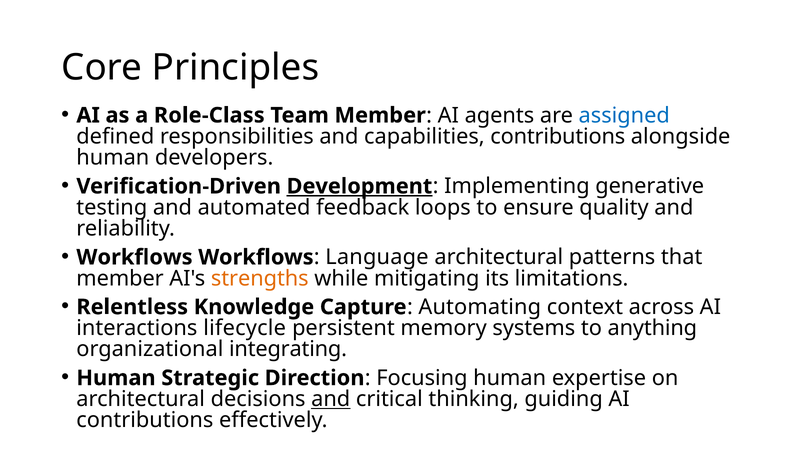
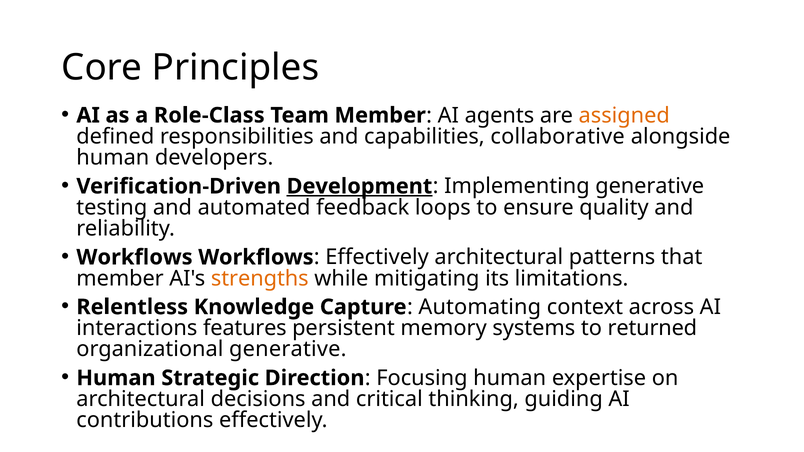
assigned colour: blue -> orange (624, 115)
capabilities contributions: contributions -> collaborative (558, 137)
Language: Language -> Effectively (377, 257)
lifecycle: lifecycle -> features (245, 328)
anything: anything -> returned (652, 328)
organizational integrating: integrating -> generative (288, 350)
and underline: present -> none (331, 399)
